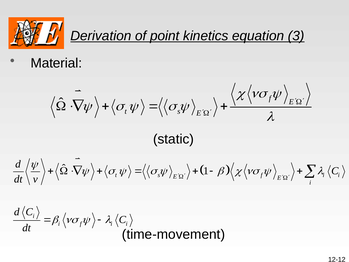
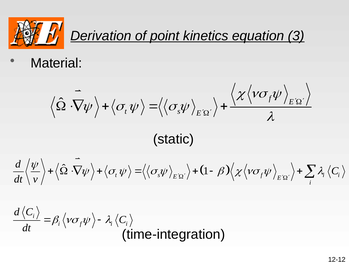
time-movement: time-movement -> time-integration (174, 234)
